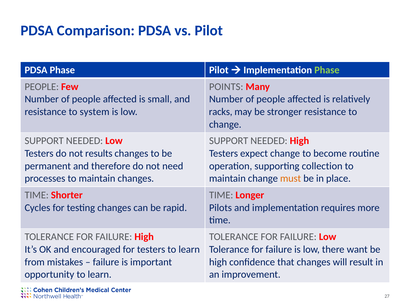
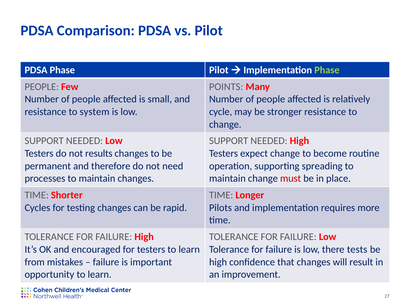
racks: racks -> cycle (221, 112)
collection: collection -> spreading (322, 166)
must colour: orange -> red (291, 178)
want: want -> tests (357, 249)
